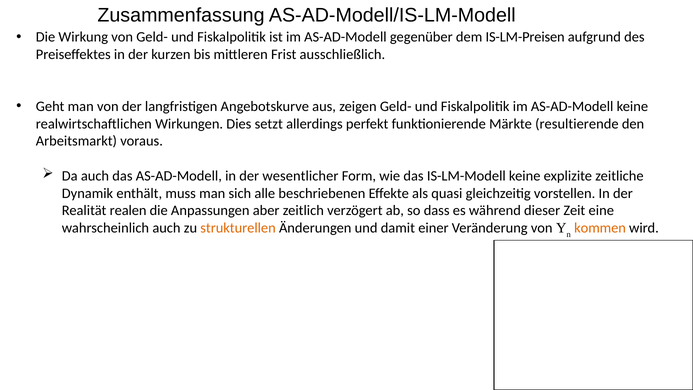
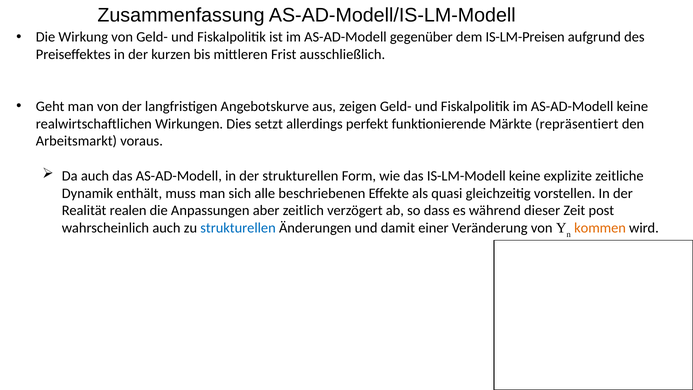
resultierende: resultierende -> repräsentiert (577, 124)
der wesentlicher: wesentlicher -> strukturellen (300, 176)
eine: eine -> post (601, 210)
strukturellen colour: orange -> blue (238, 228)
